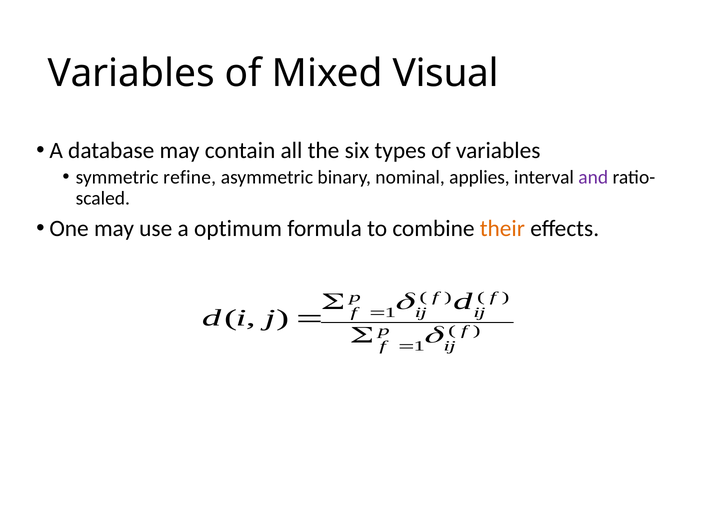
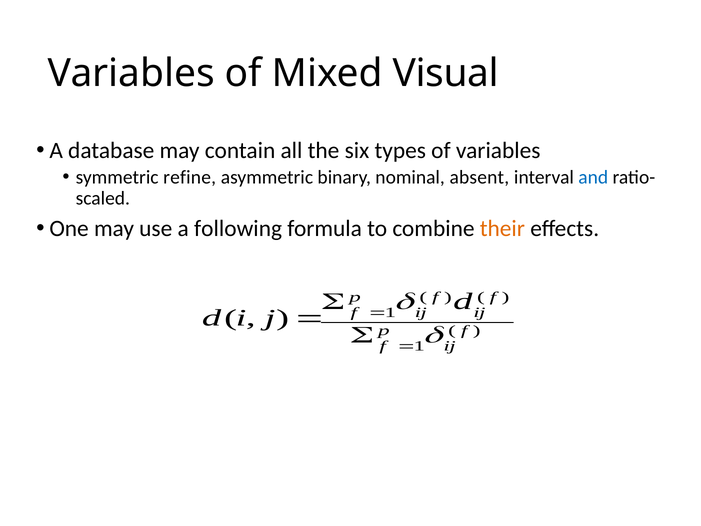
applies: applies -> absent (479, 177)
and colour: purple -> blue (593, 177)
optimum: optimum -> following (238, 229)
